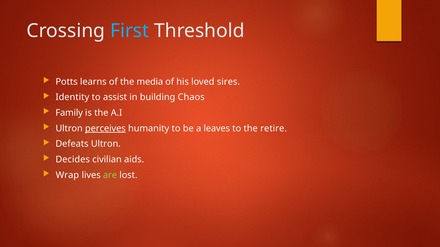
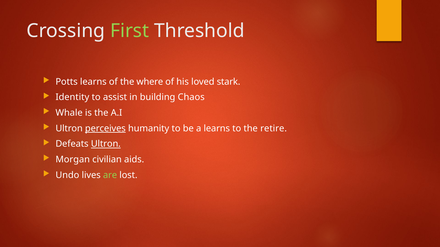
First colour: light blue -> light green (130, 31)
media: media -> where (150, 82)
sires: sires -> stark (229, 82)
Family: Family -> Whale (69, 113)
a leaves: leaves -> learns (217, 129)
Ultron underline: none -> present (106, 144)
Decides: Decides -> Morgan (73, 160)
Wrap: Wrap -> Undo (67, 175)
